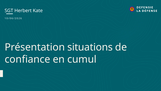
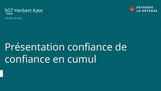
Présentation situations: situations -> confiance (90, 47)
